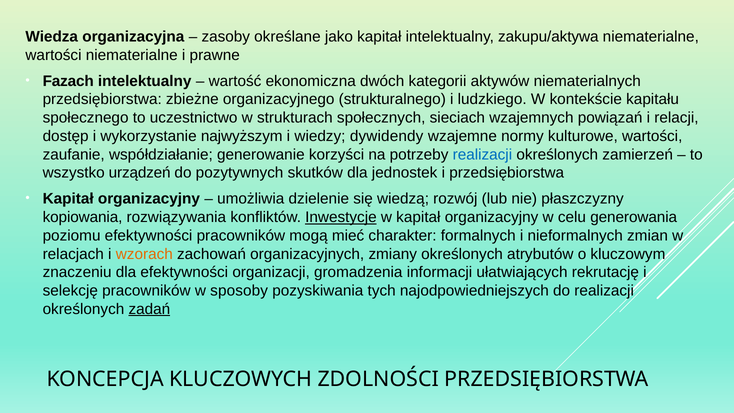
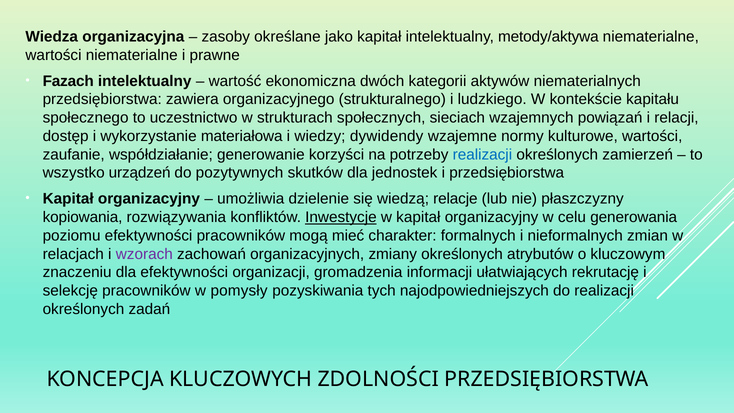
zakupu/aktywa: zakupu/aktywa -> metody/aktywa (548, 37)
zbieżne: zbieżne -> zawiera (192, 99)
najwyższym: najwyższym -> materiałowa (242, 136)
rozwój: rozwój -> relacje (455, 199)
wzorach colour: orange -> purple (144, 254)
sposoby: sposoby -> pomysły (239, 291)
zadań underline: present -> none (149, 309)
